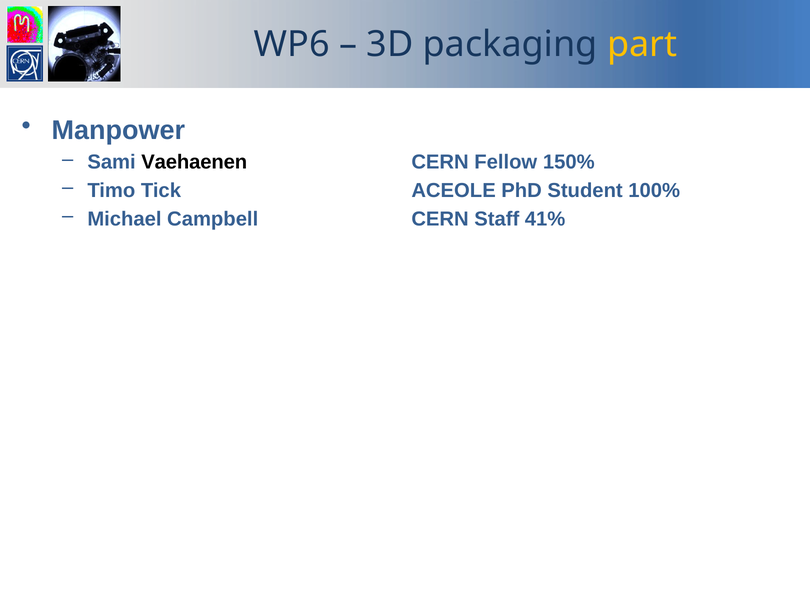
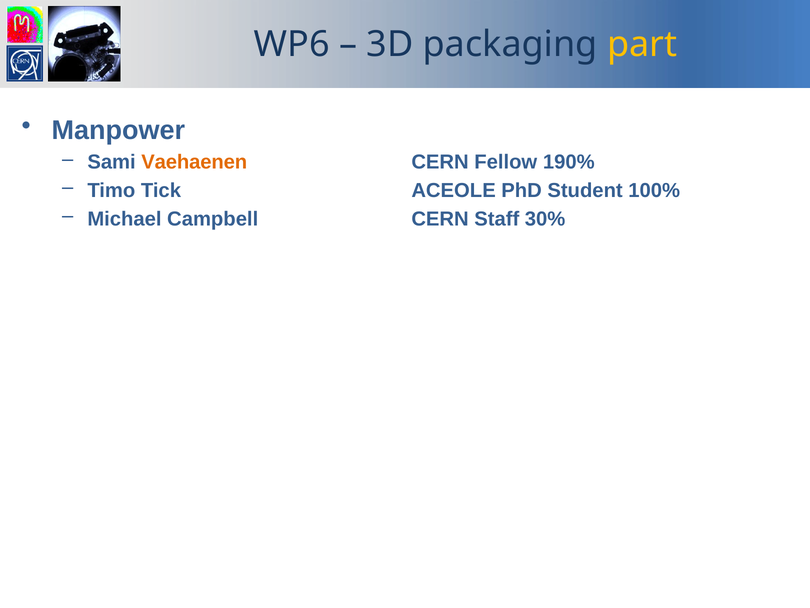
Vaehaenen colour: black -> orange (194, 162)
150%: 150% -> 190% (569, 162)
41%: 41% -> 30% (545, 219)
